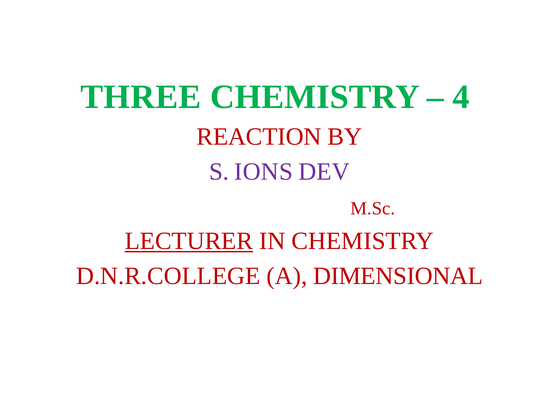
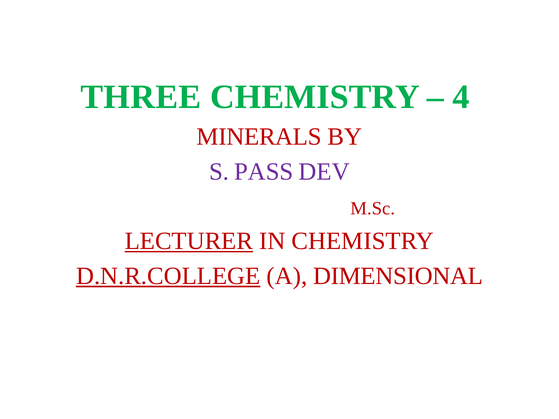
REACTION: REACTION -> MINERALS (259, 137)
IONS: IONS -> PASS (264, 172)
D.N.R.COLLEGE underline: none -> present (168, 276)
